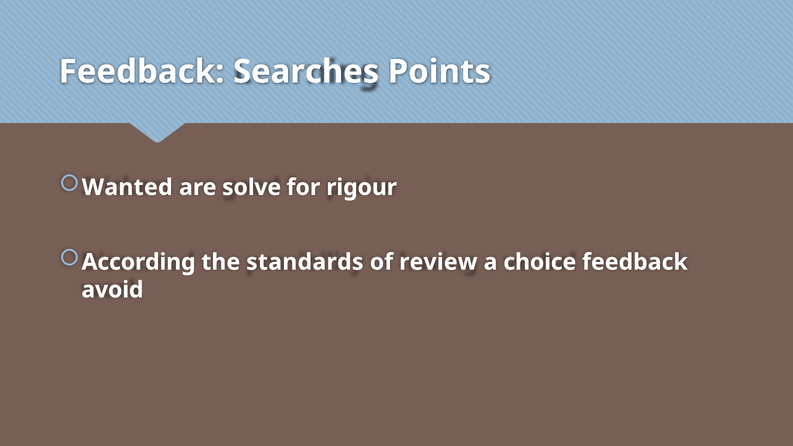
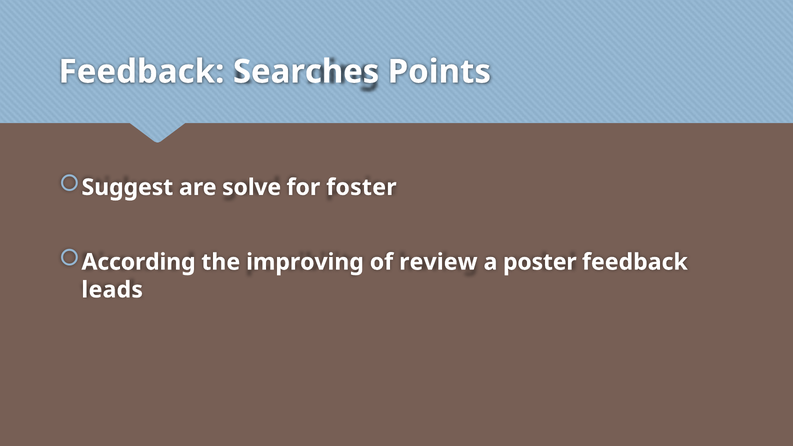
Wanted: Wanted -> Suggest (127, 187)
rigour: rigour -> foster (361, 187)
standards: standards -> improving (305, 262)
choice: choice -> poster (540, 262)
avoid: avoid -> leads (112, 290)
